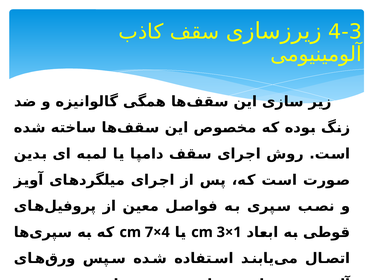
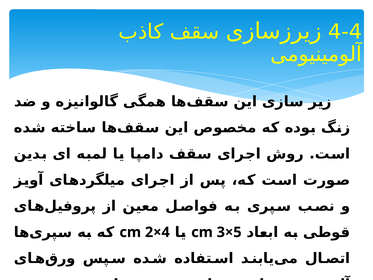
4-3: 4-3 -> 4-4 (345, 32)
7×4: 7×4 -> 2×4 (157, 232)
3×1: 3×1 -> 3×5 (229, 232)
